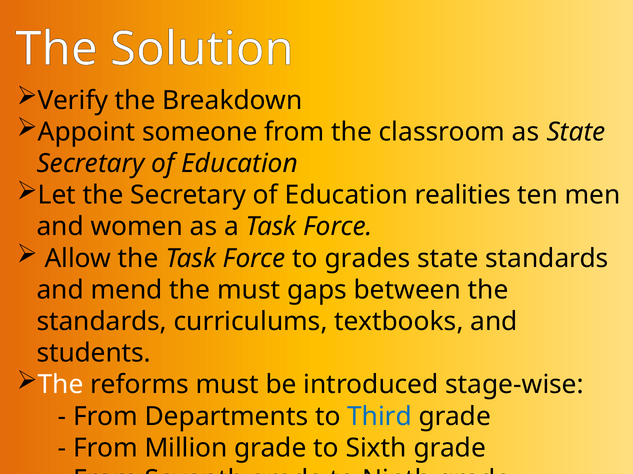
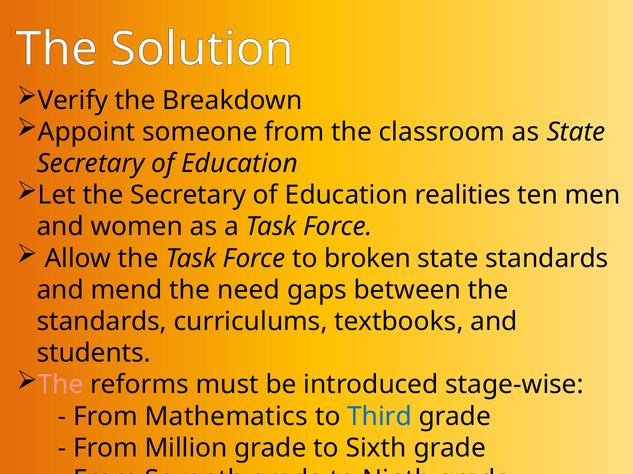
grades: grades -> broken (368, 259)
the must: must -> need (249, 290)
The colour: white -> pink (61, 385)
Departments: Departments -> Mathematics (226, 417)
